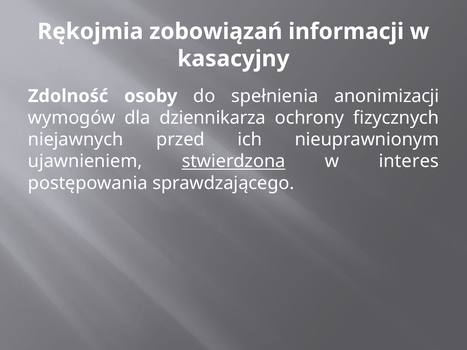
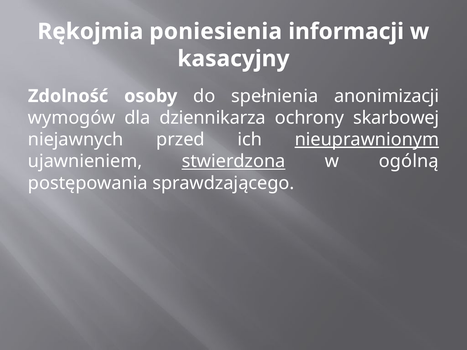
zobowiązań: zobowiązań -> poniesienia (216, 32)
fizycznych: fizycznych -> skarbowej (396, 118)
nieuprawnionym underline: none -> present (367, 140)
interes: interes -> ogólną (409, 161)
